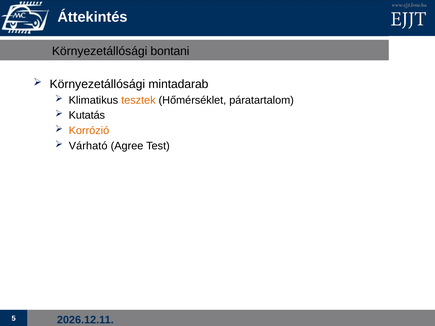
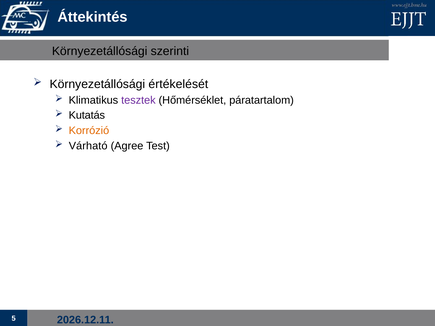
bontani: bontani -> szerinti (170, 51)
mintadarab: mintadarab -> értékelését (178, 84)
tesztek colour: orange -> purple (138, 100)
